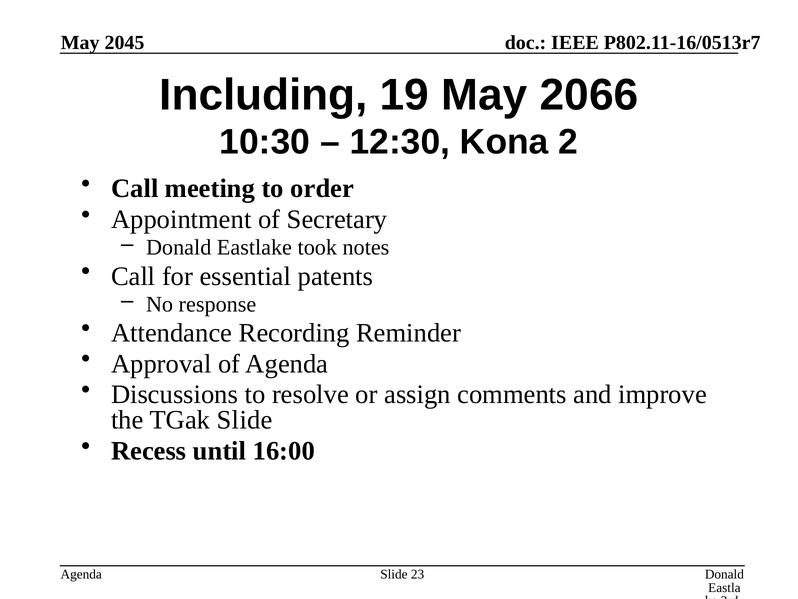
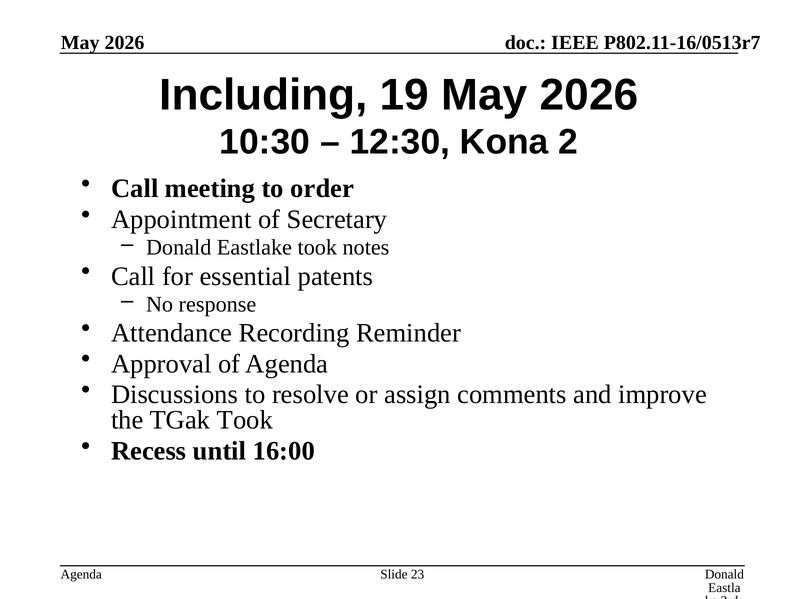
2045: 2045 -> 2026 (124, 43)
19 May 2066: 2066 -> 2026 (589, 95)
TGak Slide: Slide -> Took (245, 420)
